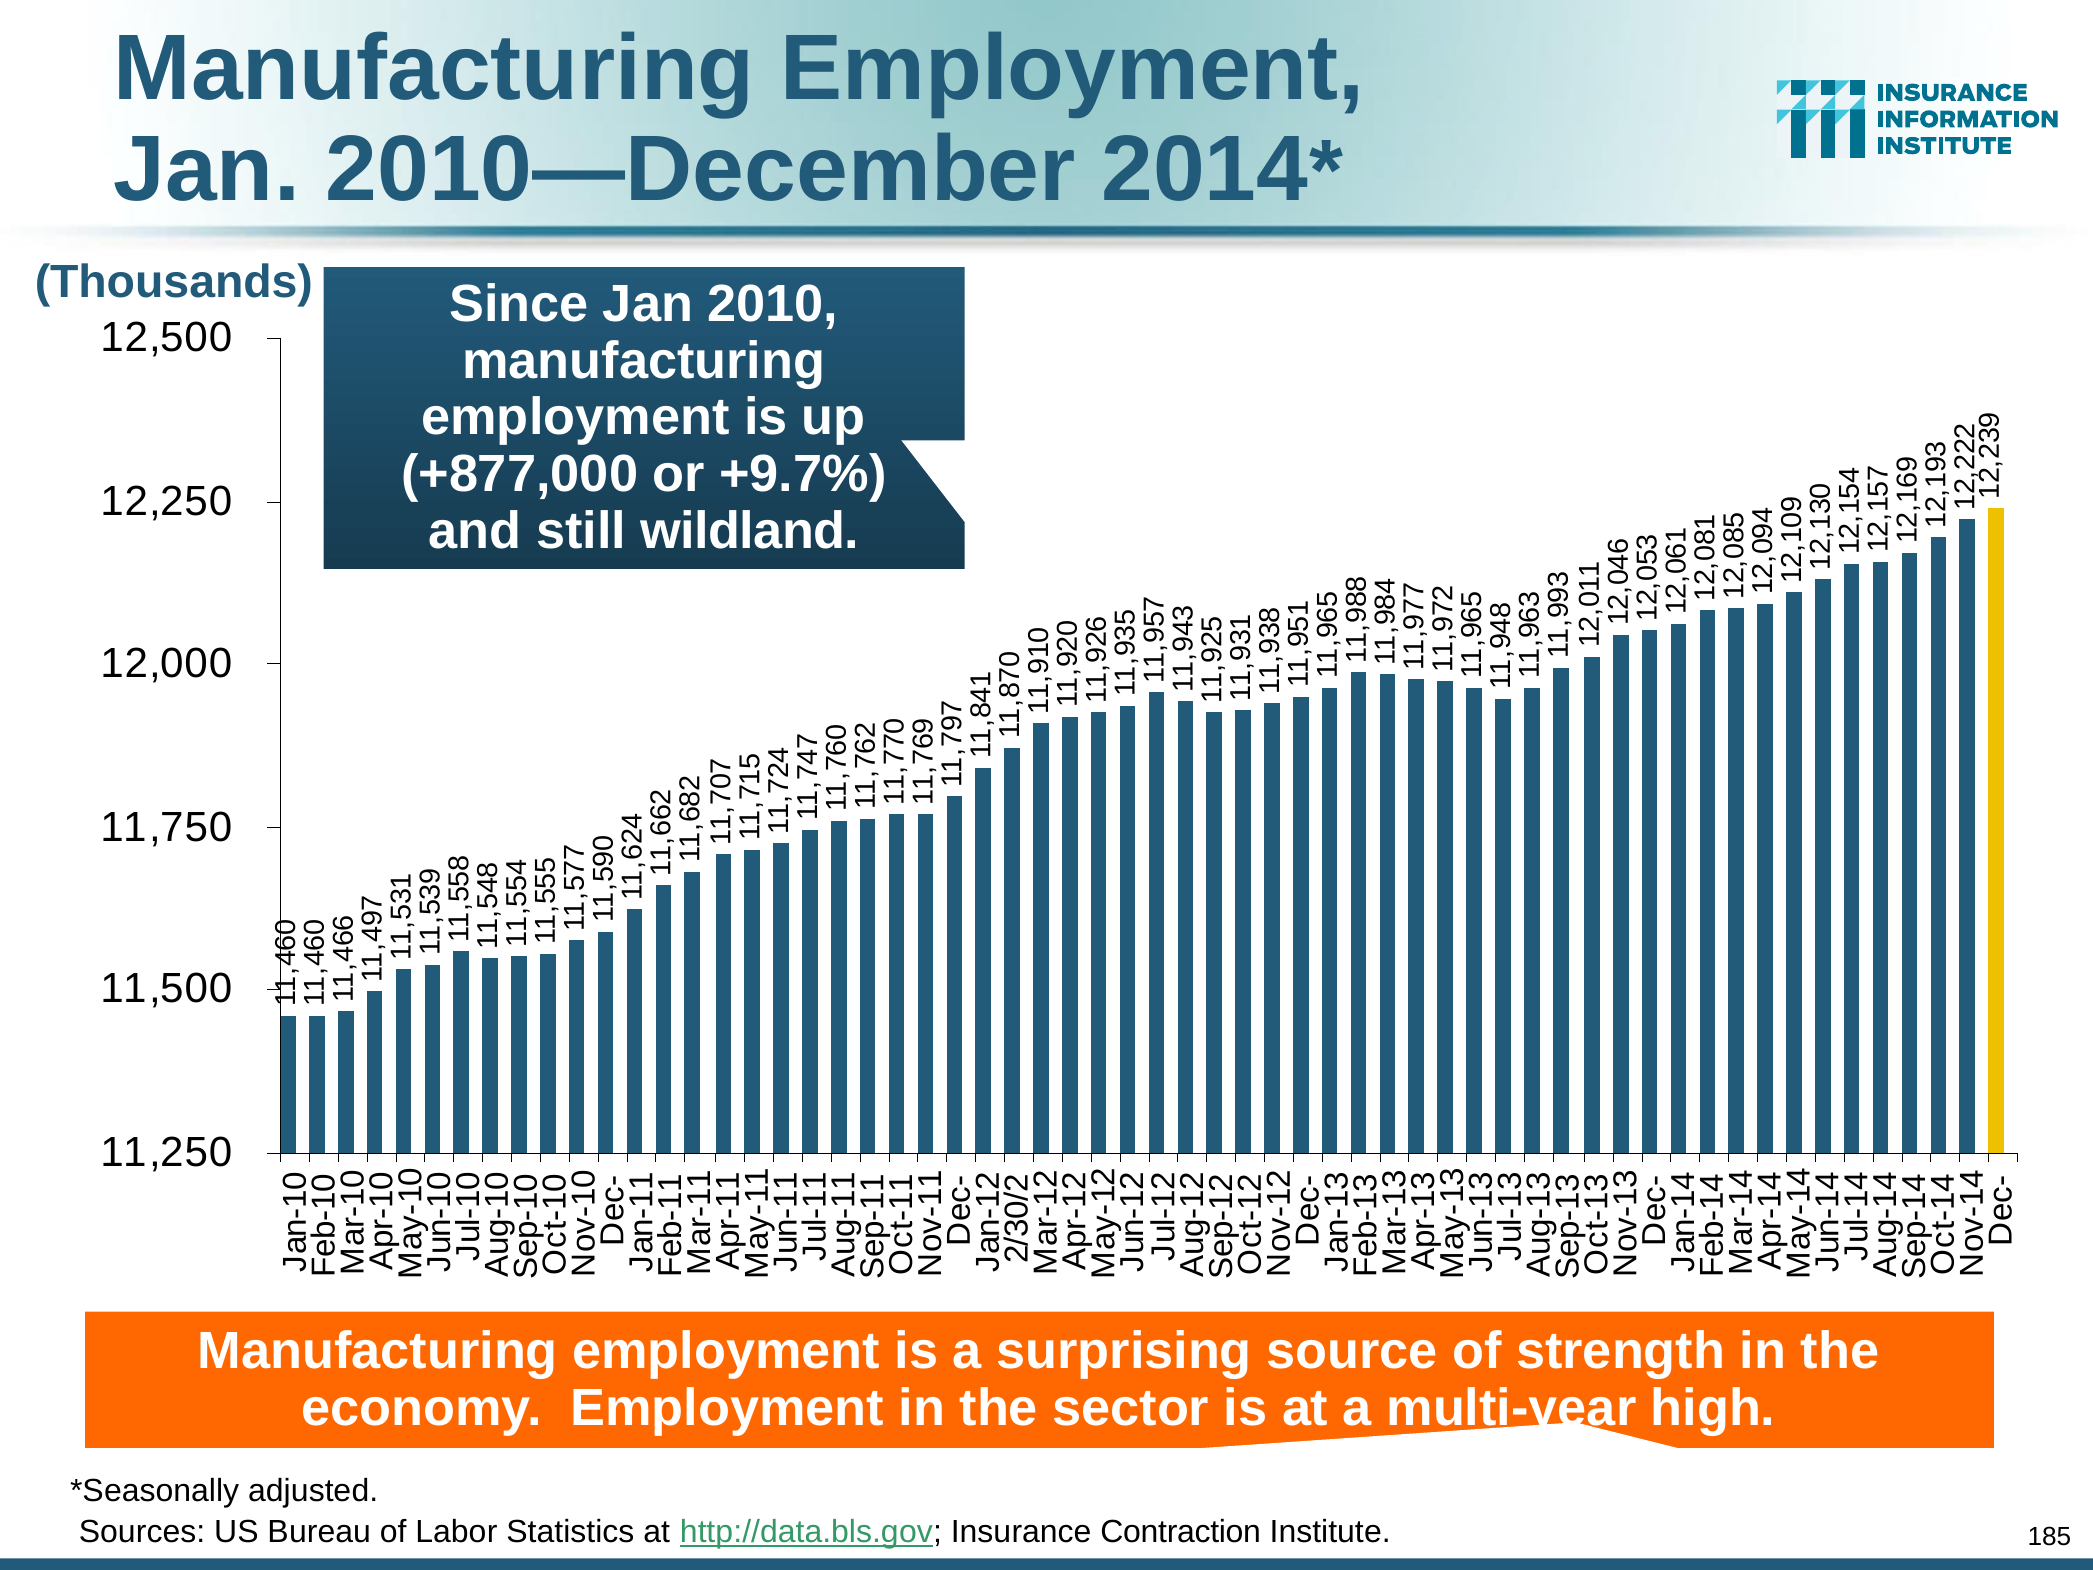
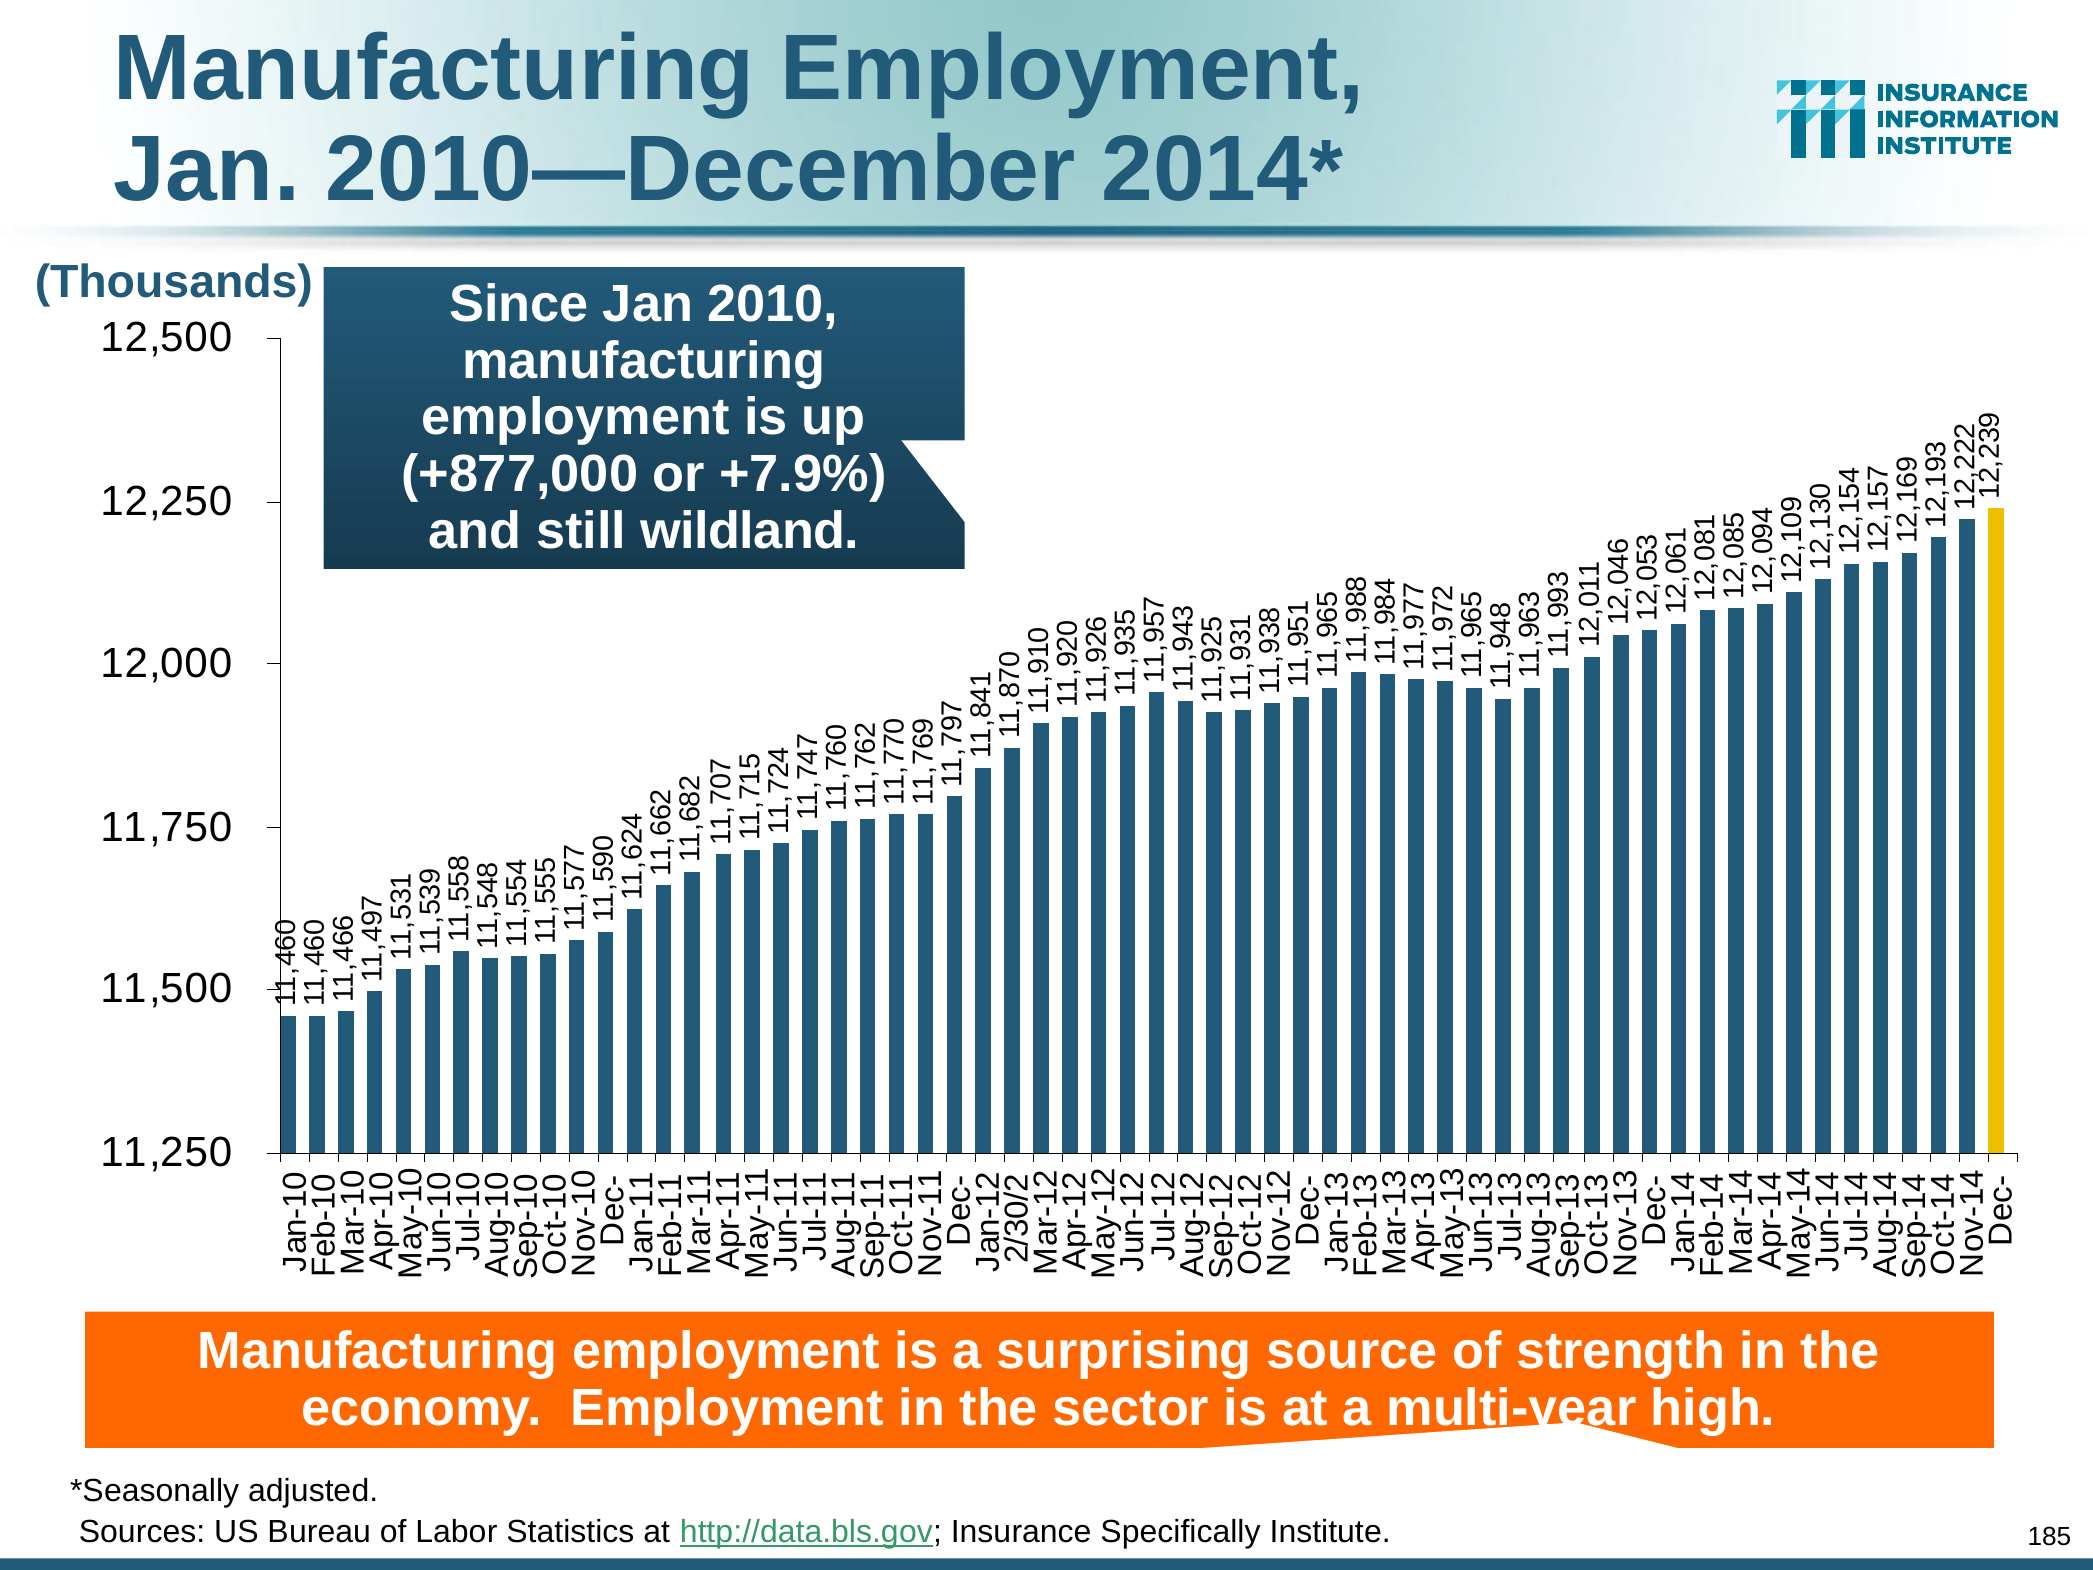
+9.7%: +9.7% -> +7.9% (803, 474)
Contraction: Contraction -> Specifically (1181, 1531)
